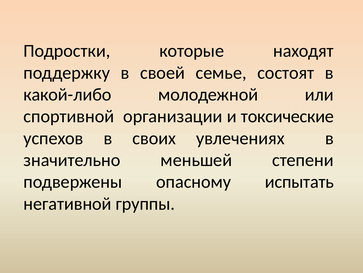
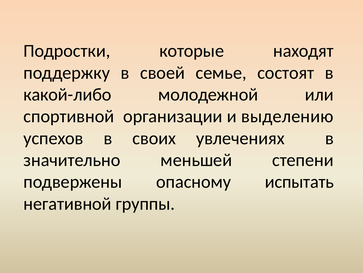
токсические: токсические -> выделению (287, 116)
